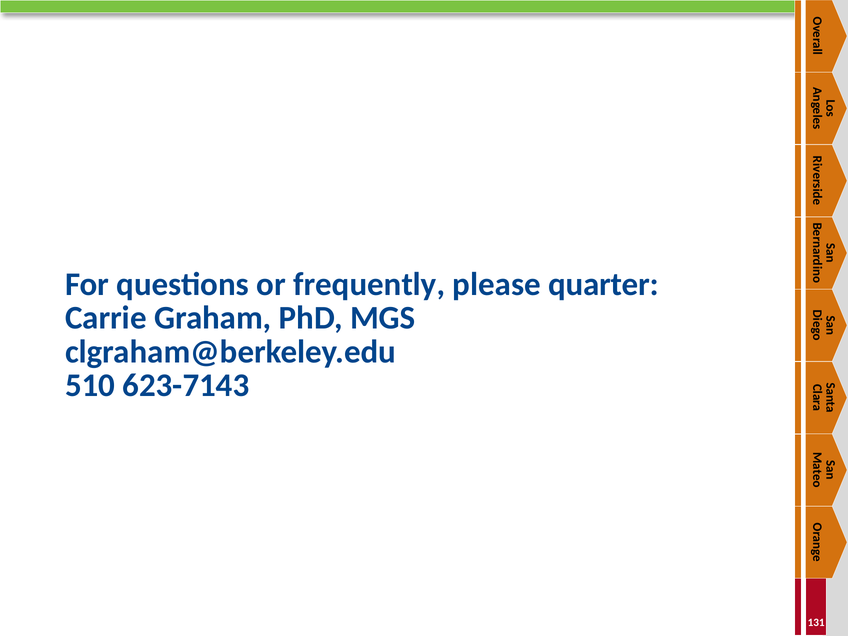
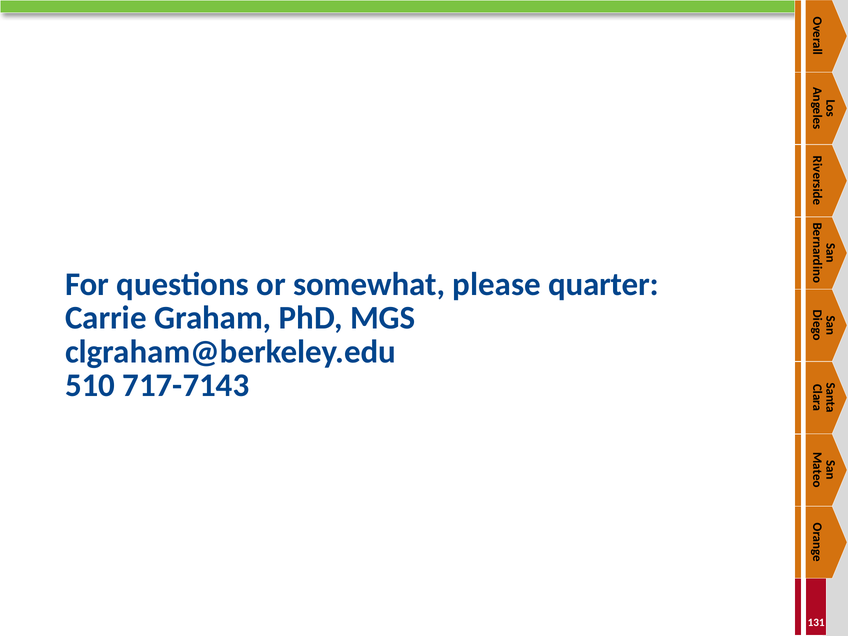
frequently: frequently -> somewhat (369, 284)
623-7143: 623-7143 -> 717-7143 (186, 385)
